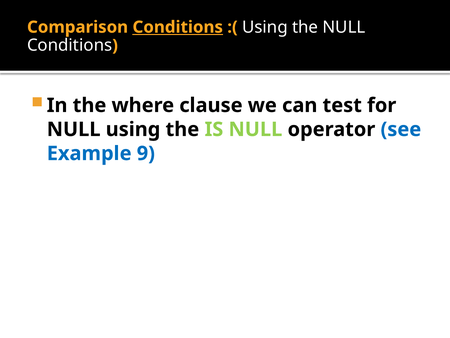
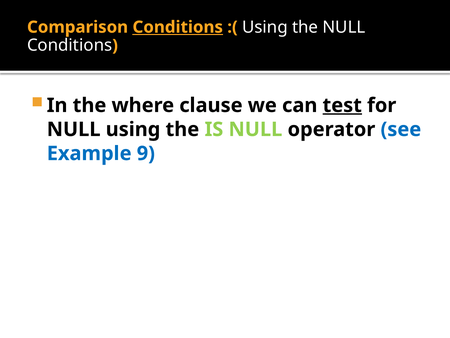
test underline: none -> present (342, 105)
